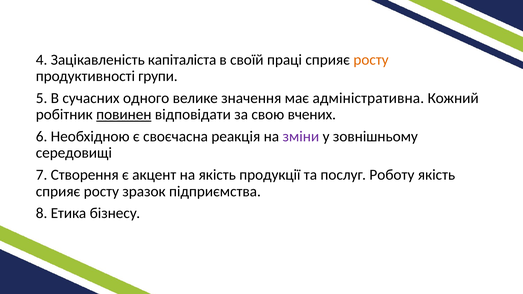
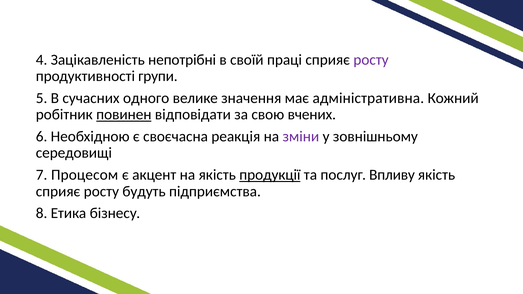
капіталіста: капіталіста -> непотрібні (182, 60)
росту colour: orange -> purple (371, 60)
Створення: Створення -> Процесом (85, 175)
продукції underline: none -> present (270, 175)
Роботу: Роботу -> Впливу (392, 175)
зразок: зразок -> будуть (144, 191)
